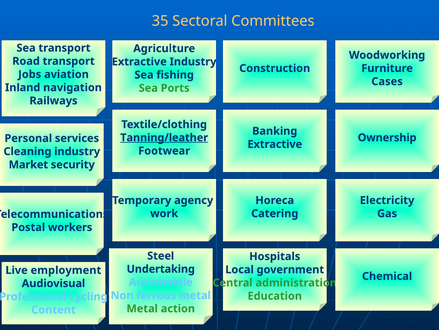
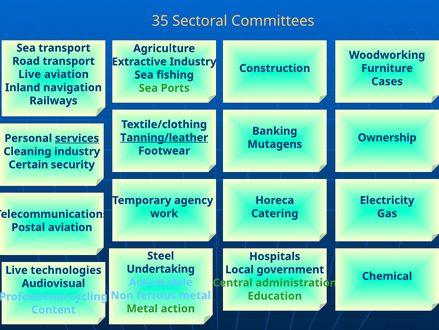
Jobs: Jobs -> Live (30, 74)
services underline: none -> present (77, 138)
Extractive: Extractive -> Mutagens (275, 144)
Market: Market -> Certain (28, 164)
Postal workers: workers -> aviation (70, 227)
employment: employment -> technologies (66, 270)
